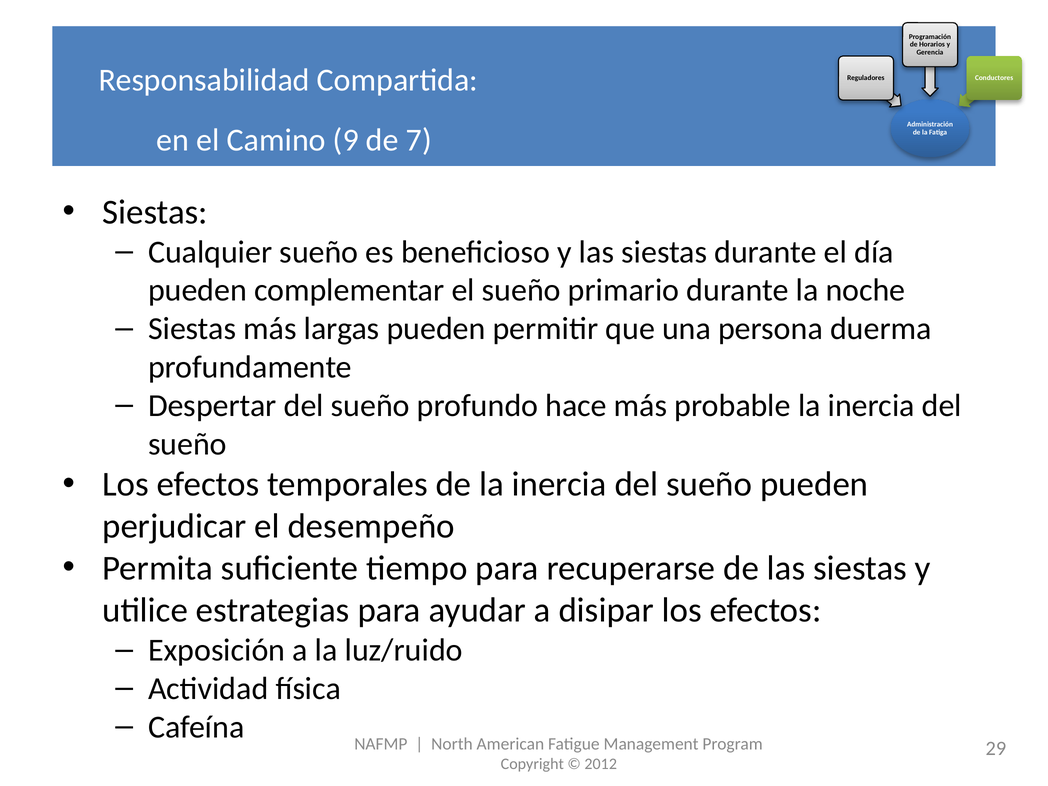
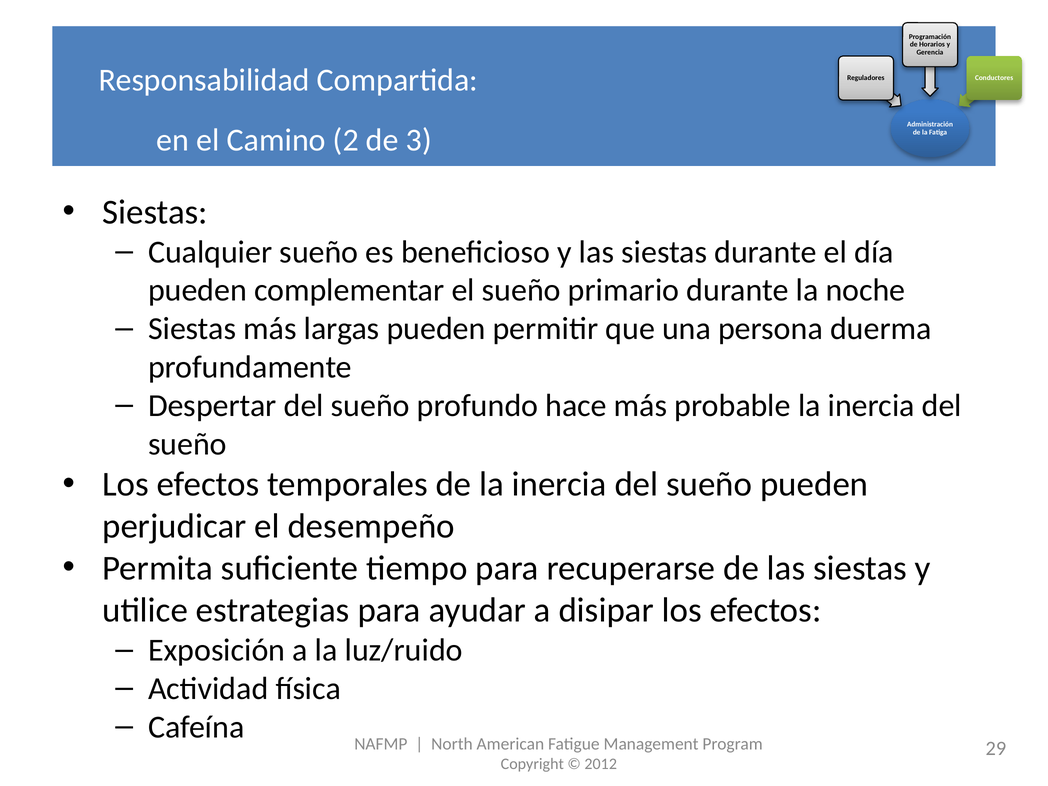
9: 9 -> 2 (346, 140)
7: 7 -> 3 (419, 140)
